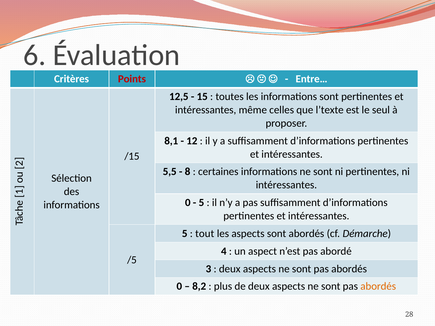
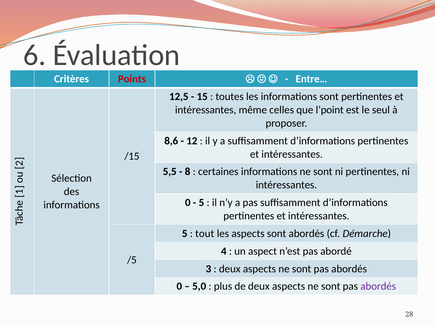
l’texte: l’texte -> l’point (330, 110)
8,1: 8,1 -> 8,6 (171, 141)
8,2: 8,2 -> 5,0 (199, 287)
abordés colour: orange -> purple (378, 287)
